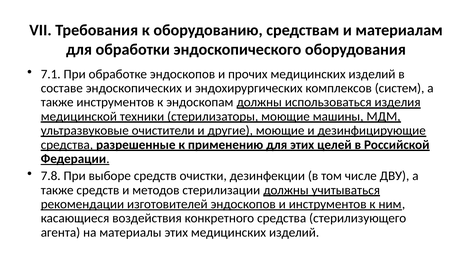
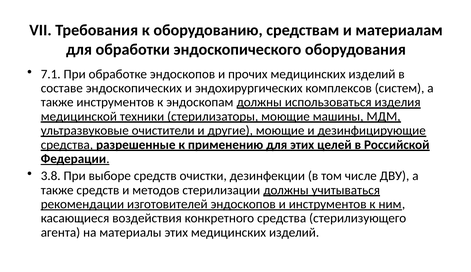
7.8: 7.8 -> 3.8 (51, 176)
